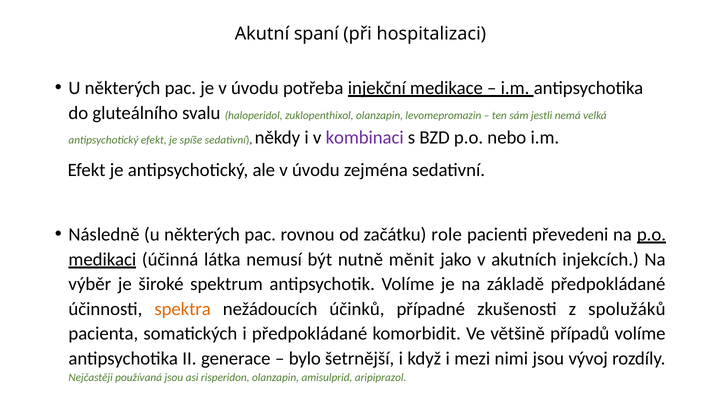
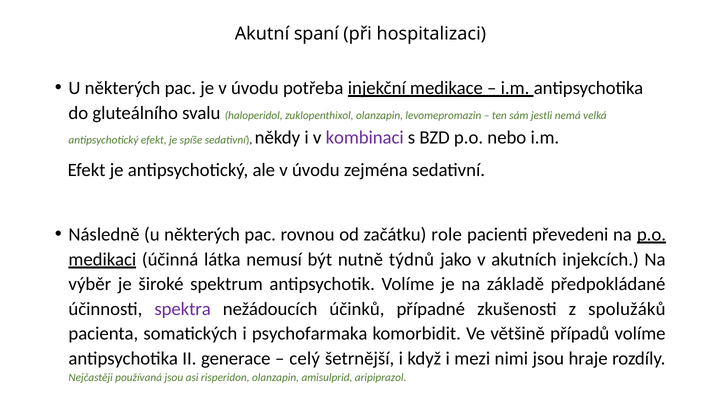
měnit: měnit -> týdnů (412, 259)
spektra colour: orange -> purple (183, 309)
i předpokládané: předpokládané -> psychofarmaka (310, 333)
bylo: bylo -> celý (305, 358)
vývoj: vývoj -> hraje (588, 358)
